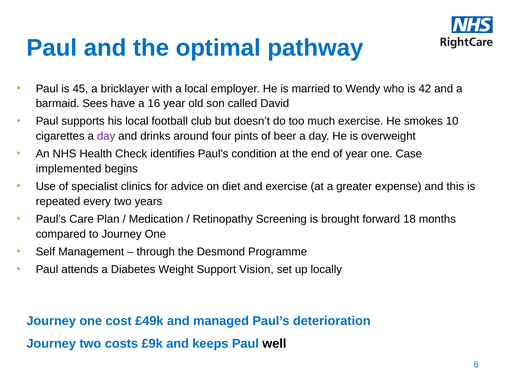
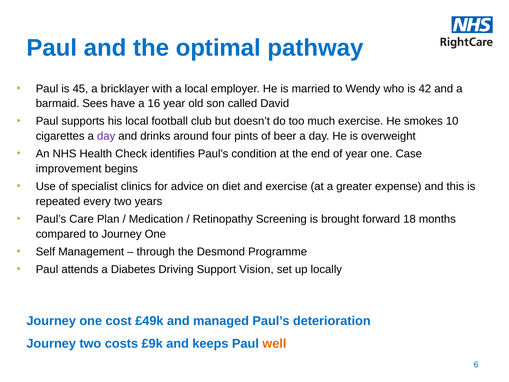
implemented: implemented -> improvement (69, 169)
Weight: Weight -> Driving (176, 269)
well colour: black -> orange (274, 343)
